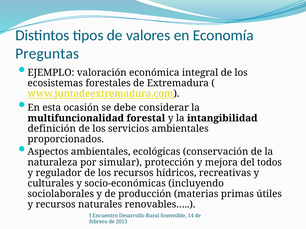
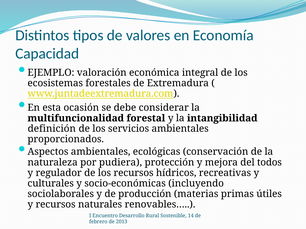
Preguntas: Preguntas -> Capacidad (47, 54)
simular: simular -> pudiera (121, 163)
